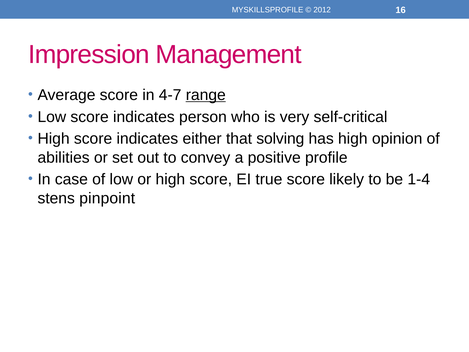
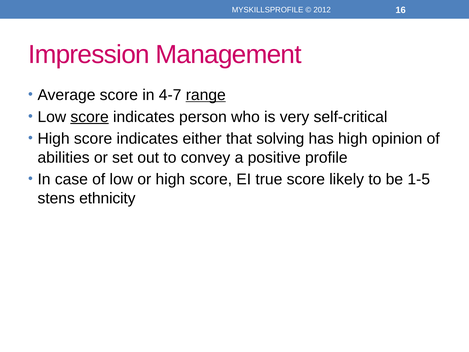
score underline: none -> present (90, 117)
1-4: 1-4 -> 1-5 (419, 179)
pinpoint: pinpoint -> ethnicity (107, 198)
